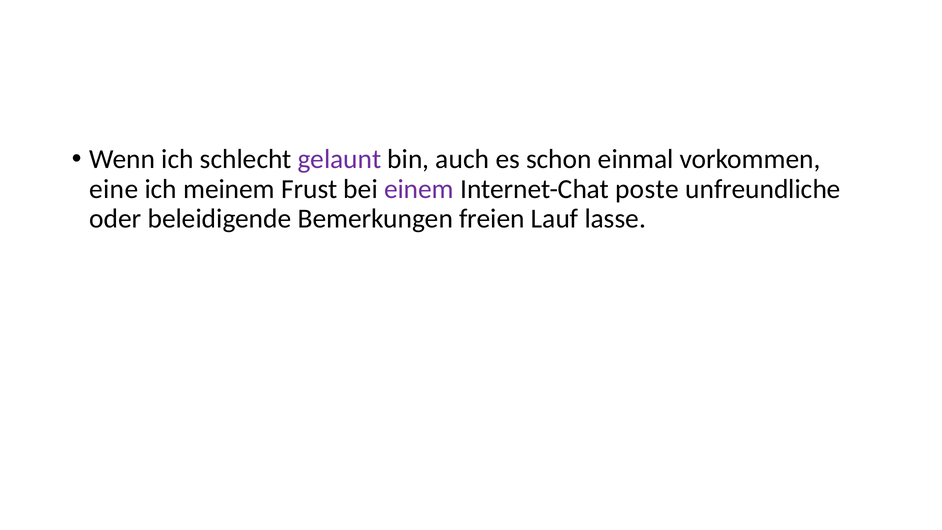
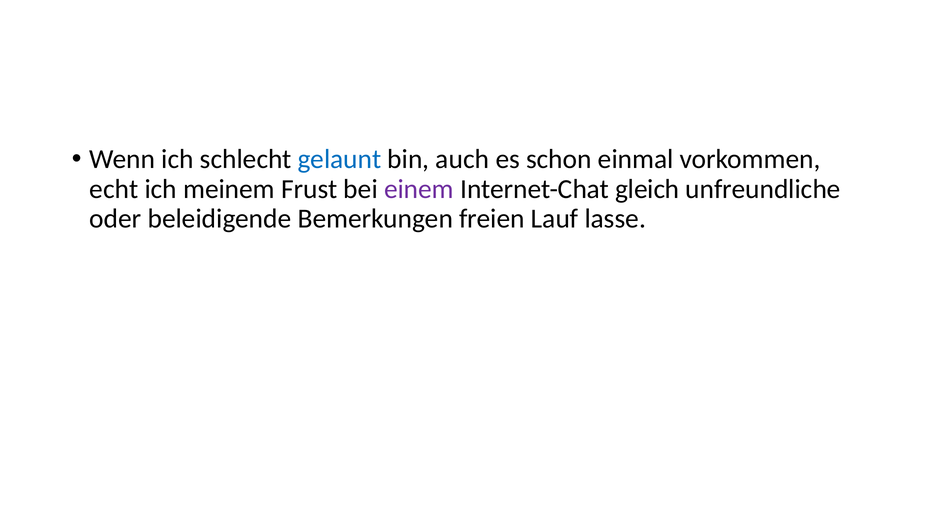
gelaunt colour: purple -> blue (339, 159)
eine: eine -> echt (114, 189)
poste: poste -> gleich (647, 189)
